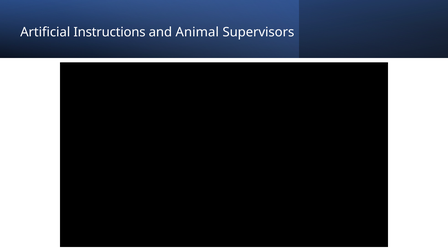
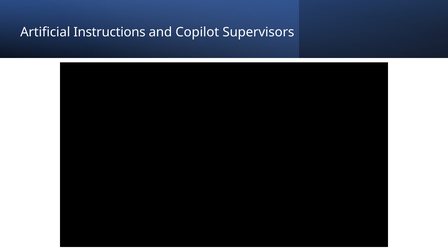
Animal: Animal -> Copilot (197, 32)
